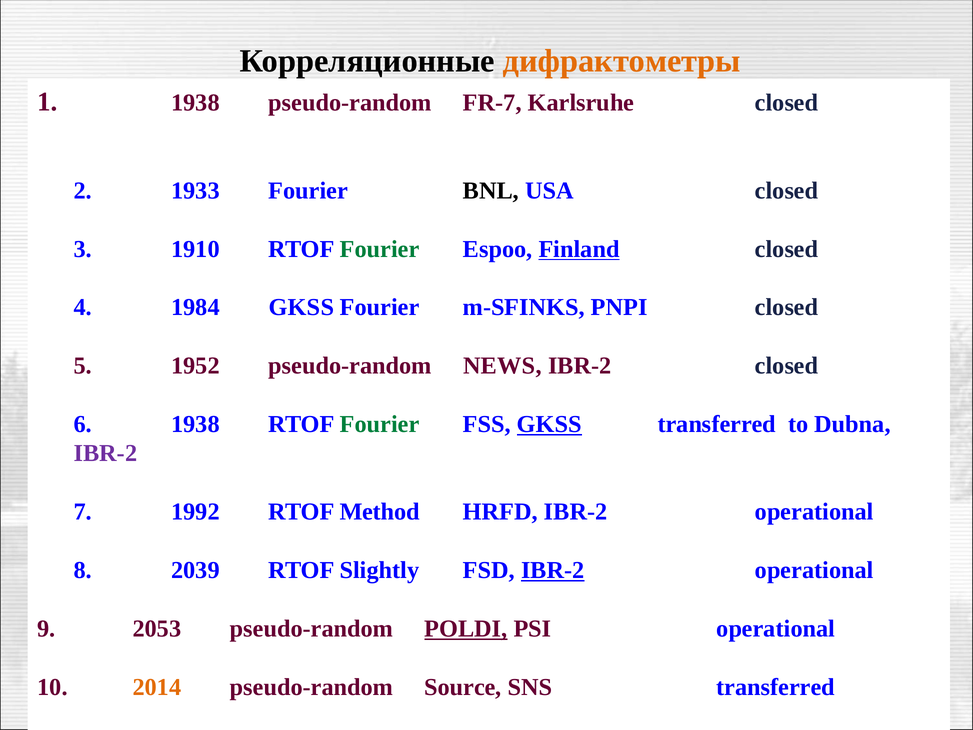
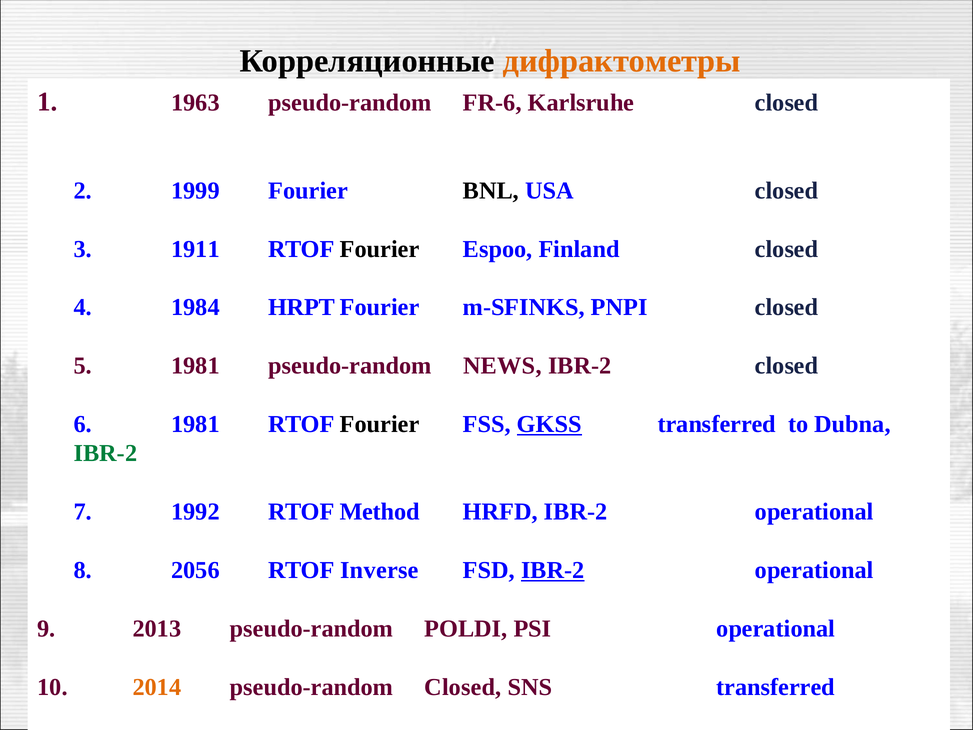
1 1938: 1938 -> 1963 (195, 102)
FR-7: FR-7 -> FR-6 (492, 102)
1933: 1933 -> 1999 (195, 191)
1910: 1910 -> 1911 (195, 249)
Fourier colour: green -> black (380, 249)
Finland underline: present -> none (579, 249)
1984 GKSS: GKSS -> HRPT (302, 307)
5 1952: 1952 -> 1981 (195, 366)
6 1938: 1938 -> 1981 (195, 424)
Fourier colour: green -> black (380, 424)
IBR-2 colour: purple -> green (105, 453)
2039: 2039 -> 2056 (195, 570)
Slightly: Slightly -> Inverse (379, 570)
2053: 2053 -> 2013 (157, 628)
POLDI underline: present -> none (466, 628)
pseudo-random Source: Source -> Closed (463, 687)
